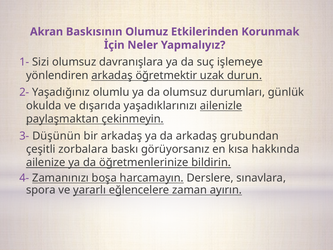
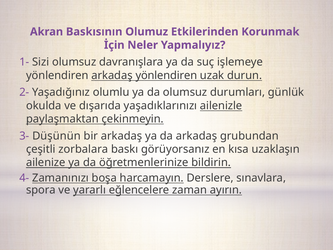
arkadaş öğretmektir: öğretmektir -> yönlendiren (166, 75)
hakkında: hakkında -> uzaklaşın (276, 149)
